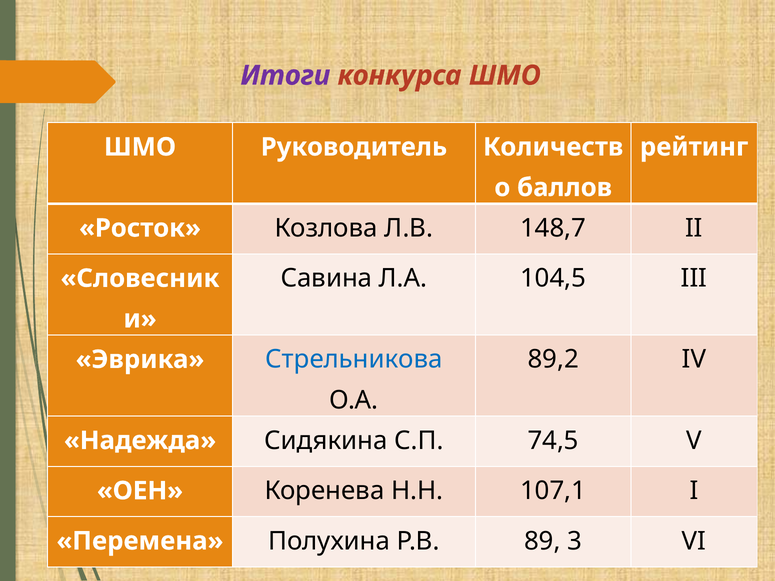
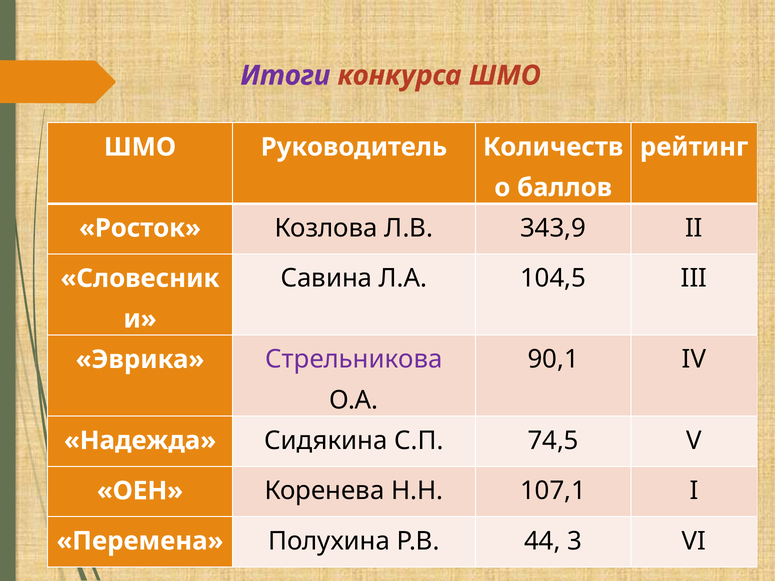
148,7: 148,7 -> 343,9 (553, 228)
89,2: 89,2 -> 90,1 (553, 360)
Стрельникова colour: blue -> purple (354, 360)
89: 89 -> 44 (542, 541)
